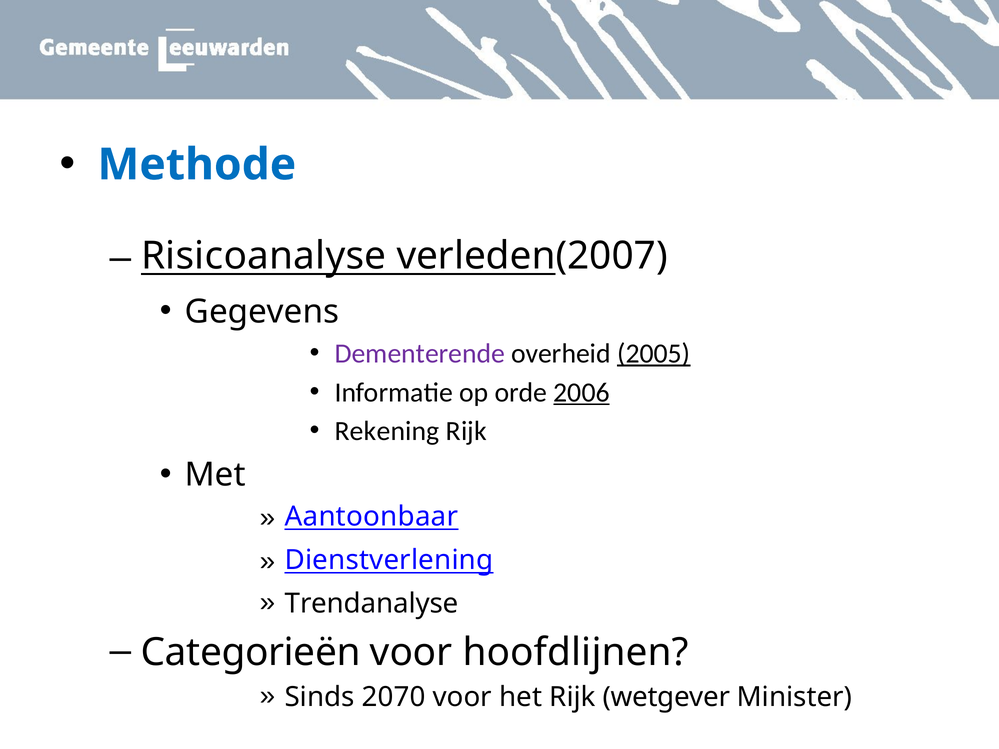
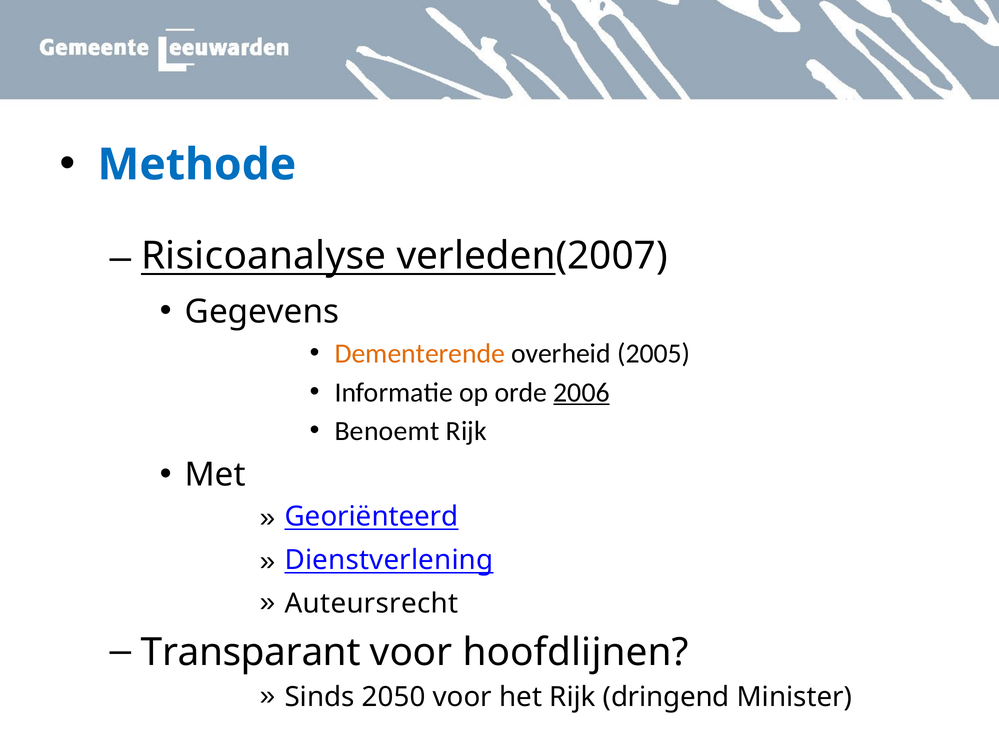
Dementerende colour: purple -> orange (420, 354)
2005 underline: present -> none (654, 354)
Rekening: Rekening -> Benoemt (387, 431)
Aantoonbaar: Aantoonbaar -> Georiënteerd (372, 517)
Trendanalyse: Trendanalyse -> Auteursrecht (371, 604)
Categorieën: Categorieën -> Transparant (251, 652)
2070: 2070 -> 2050 (394, 697)
wetgever: wetgever -> dringend (666, 697)
